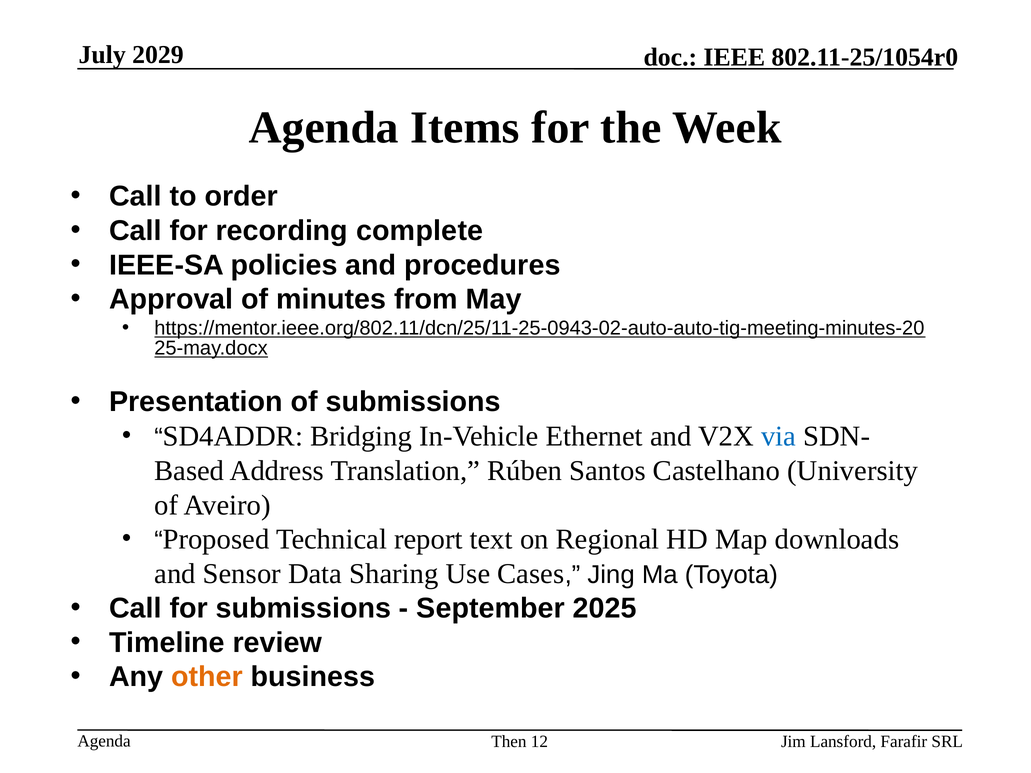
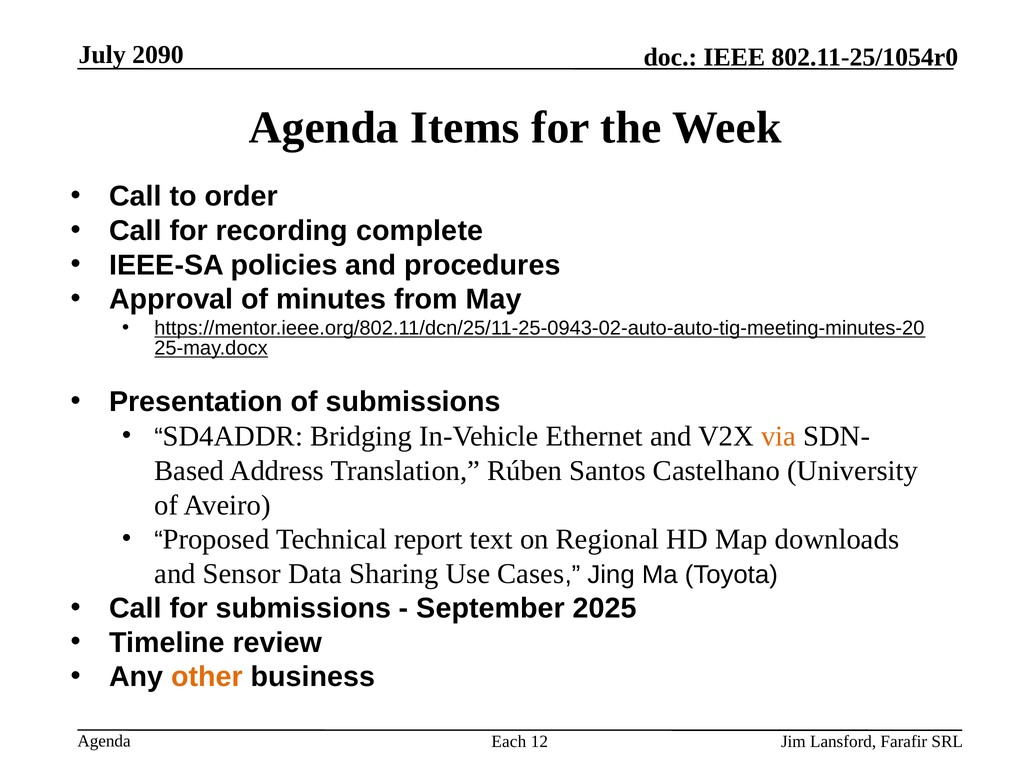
2029: 2029 -> 2090 (158, 55)
via colour: blue -> orange (779, 437)
Then: Then -> Each (509, 742)
